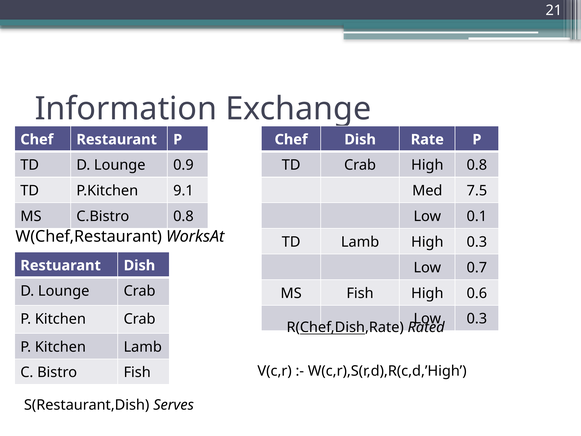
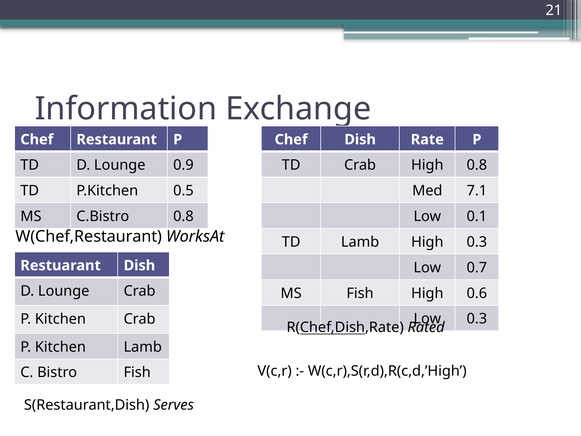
9.1: 9.1 -> 0.5 (183, 191)
7.5: 7.5 -> 7.1 (477, 191)
